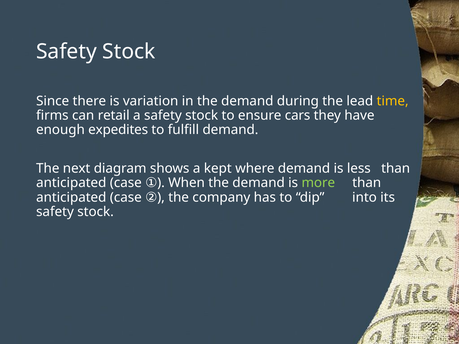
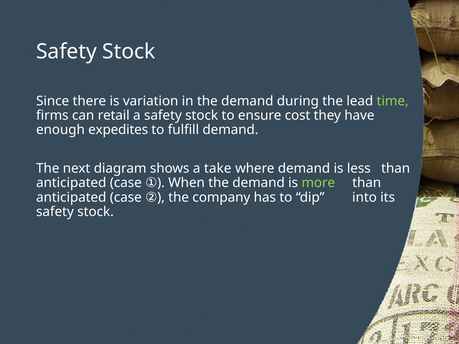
time colour: yellow -> light green (393, 101)
cars: cars -> cost (298, 116)
kept: kept -> take (218, 168)
